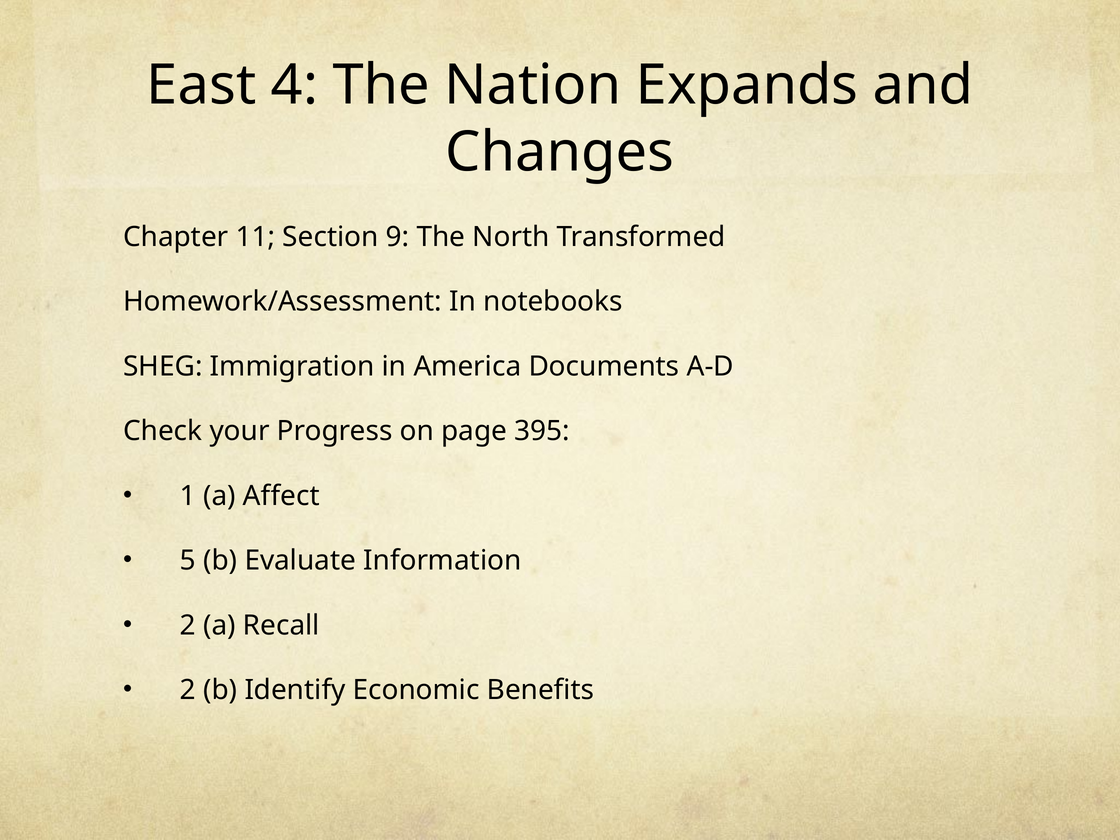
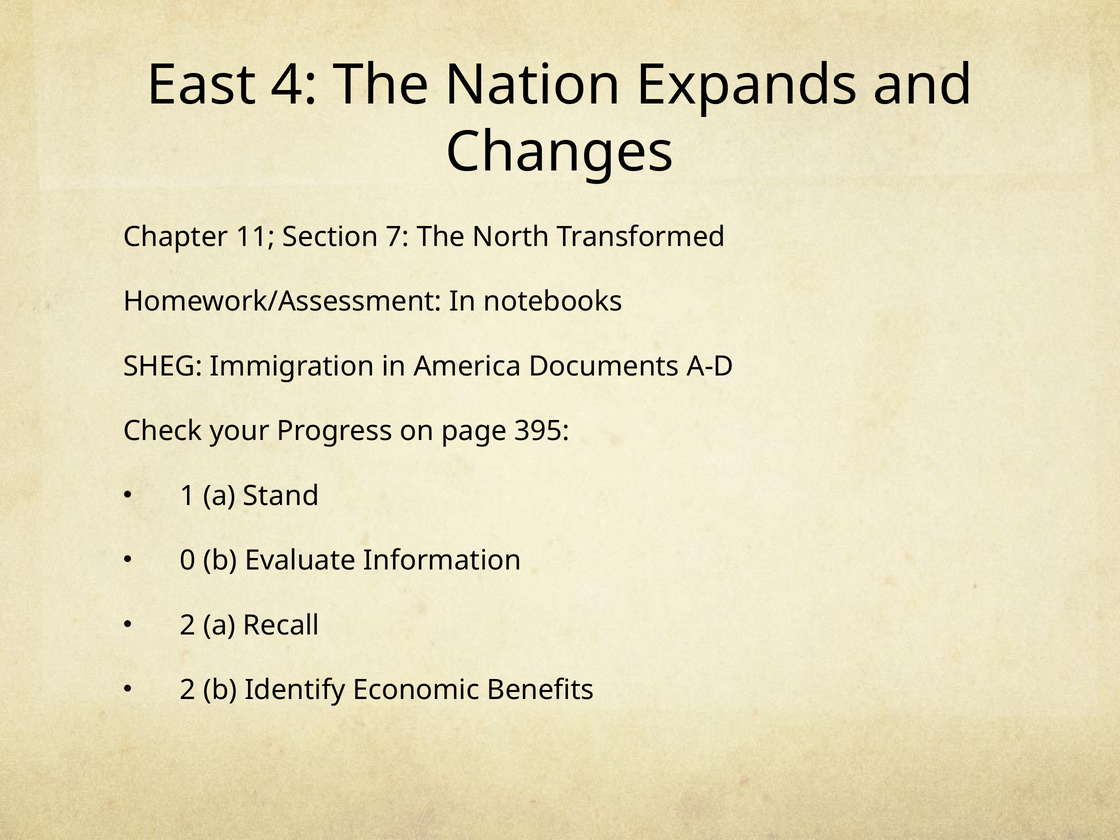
9: 9 -> 7 (398, 237)
Affect: Affect -> Stand (281, 496)
5: 5 -> 0 (188, 561)
